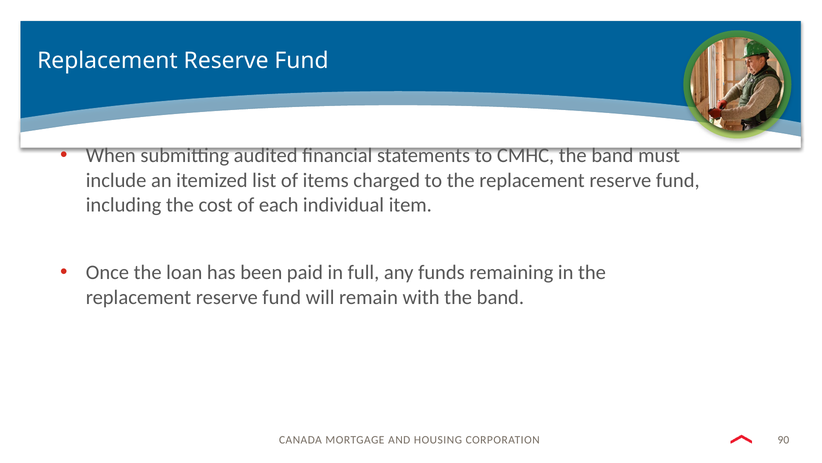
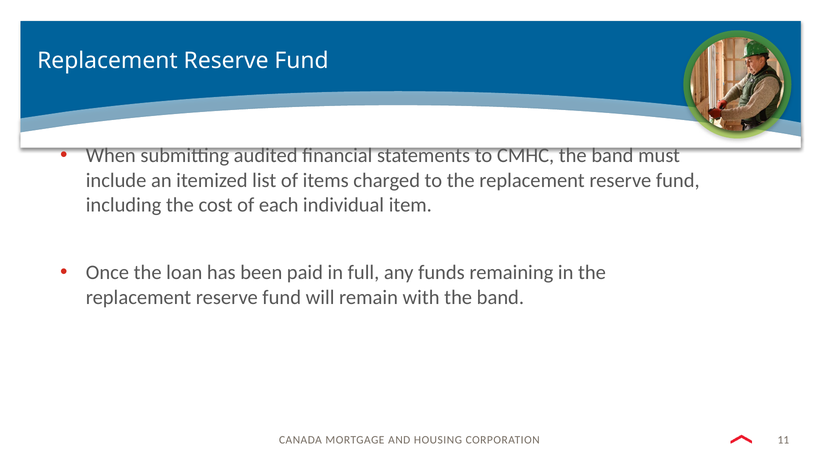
90: 90 -> 11 (783, 439)
